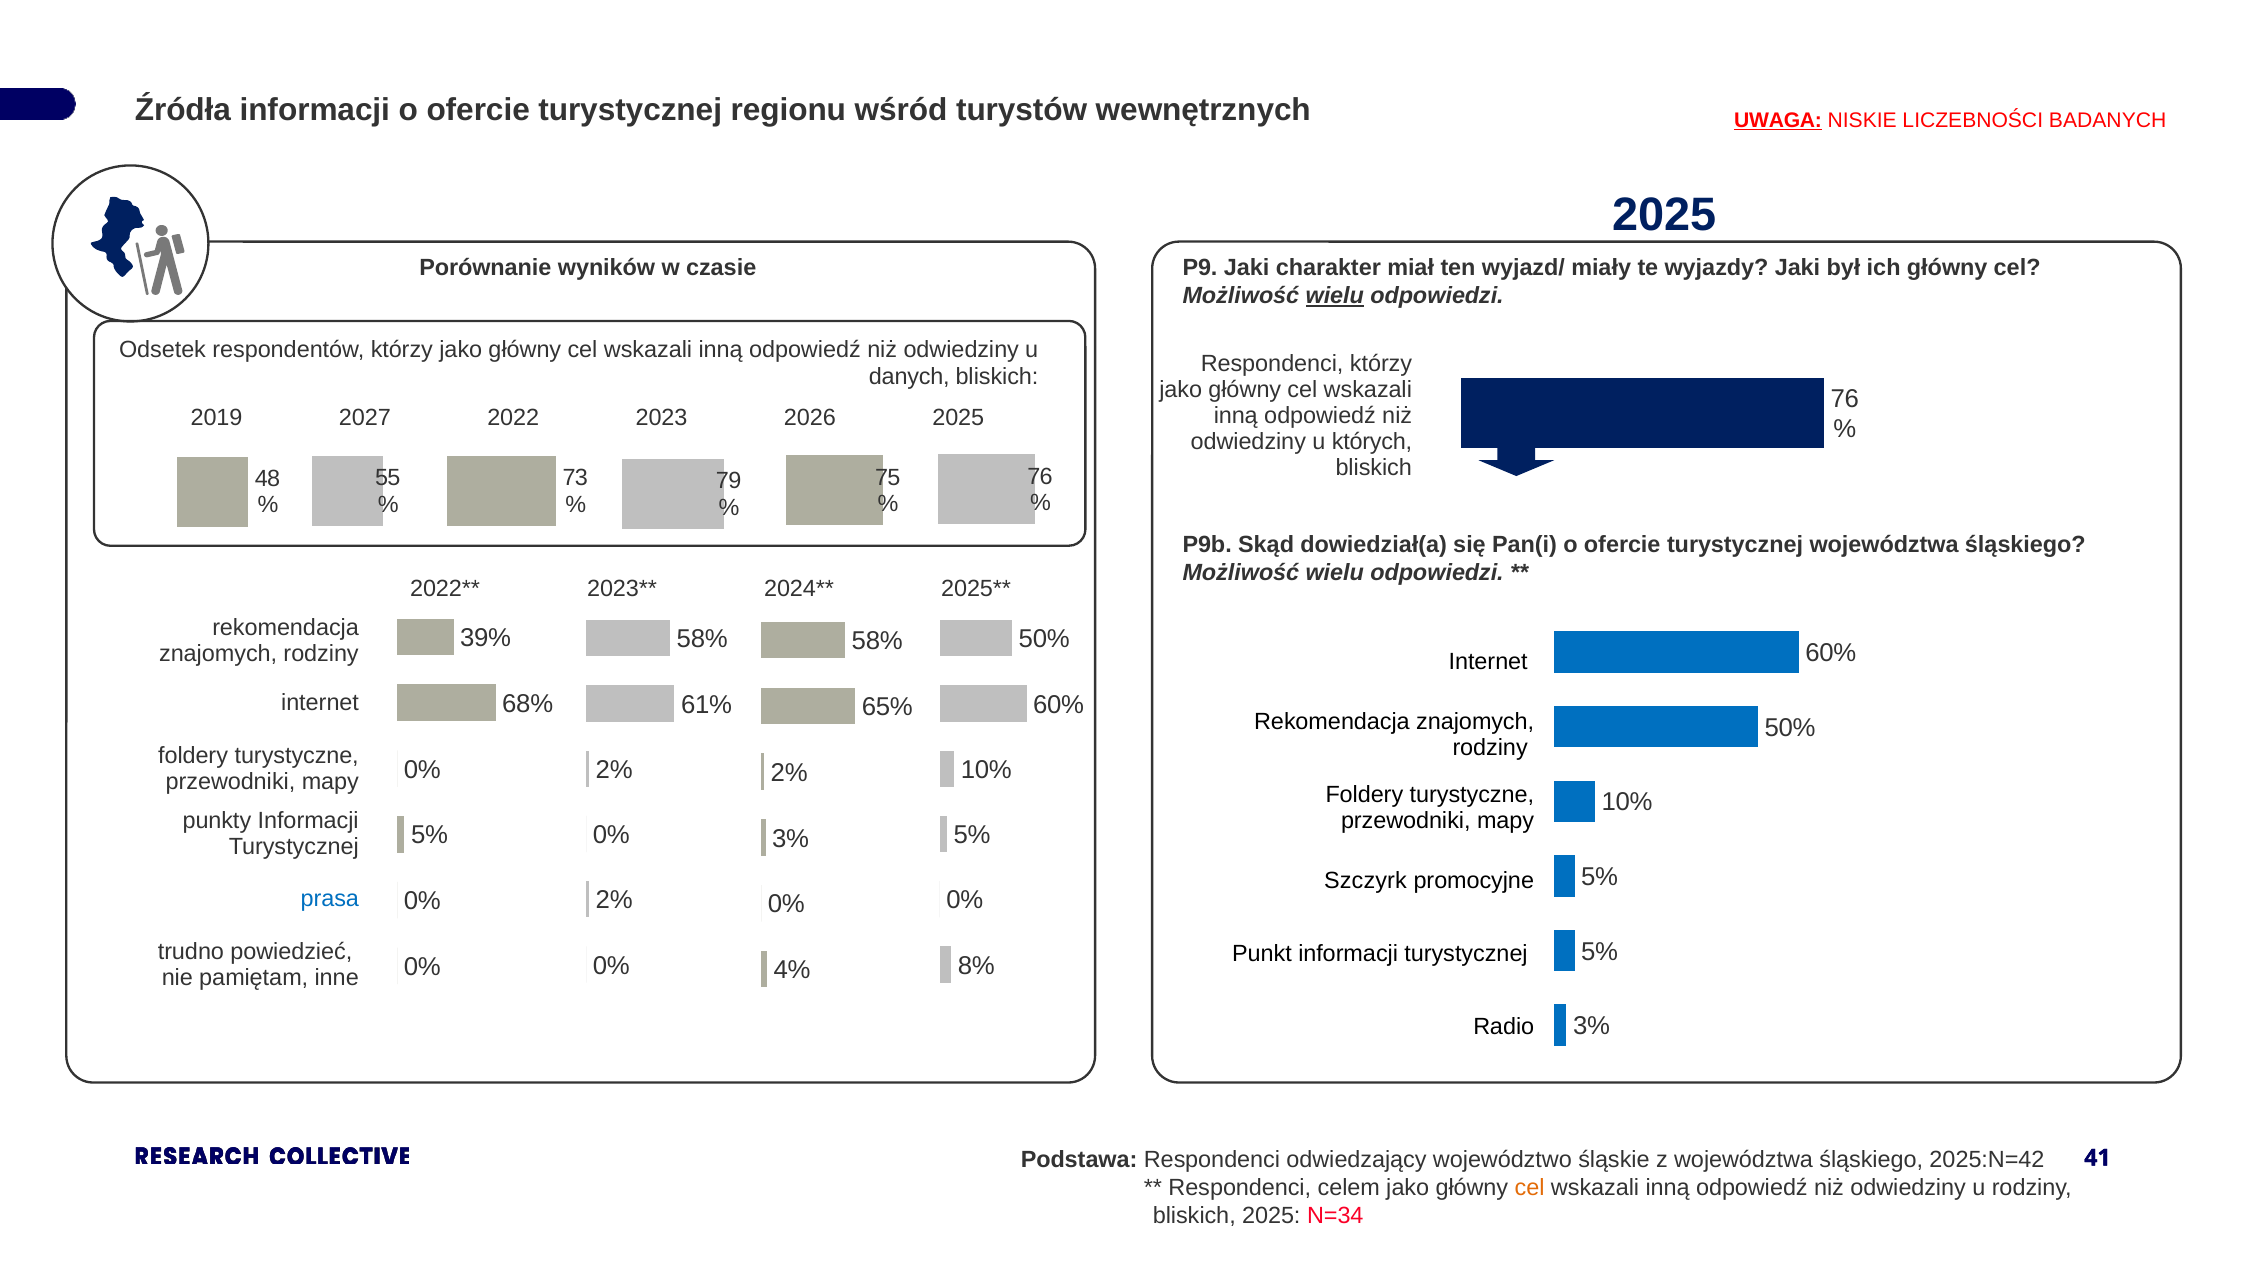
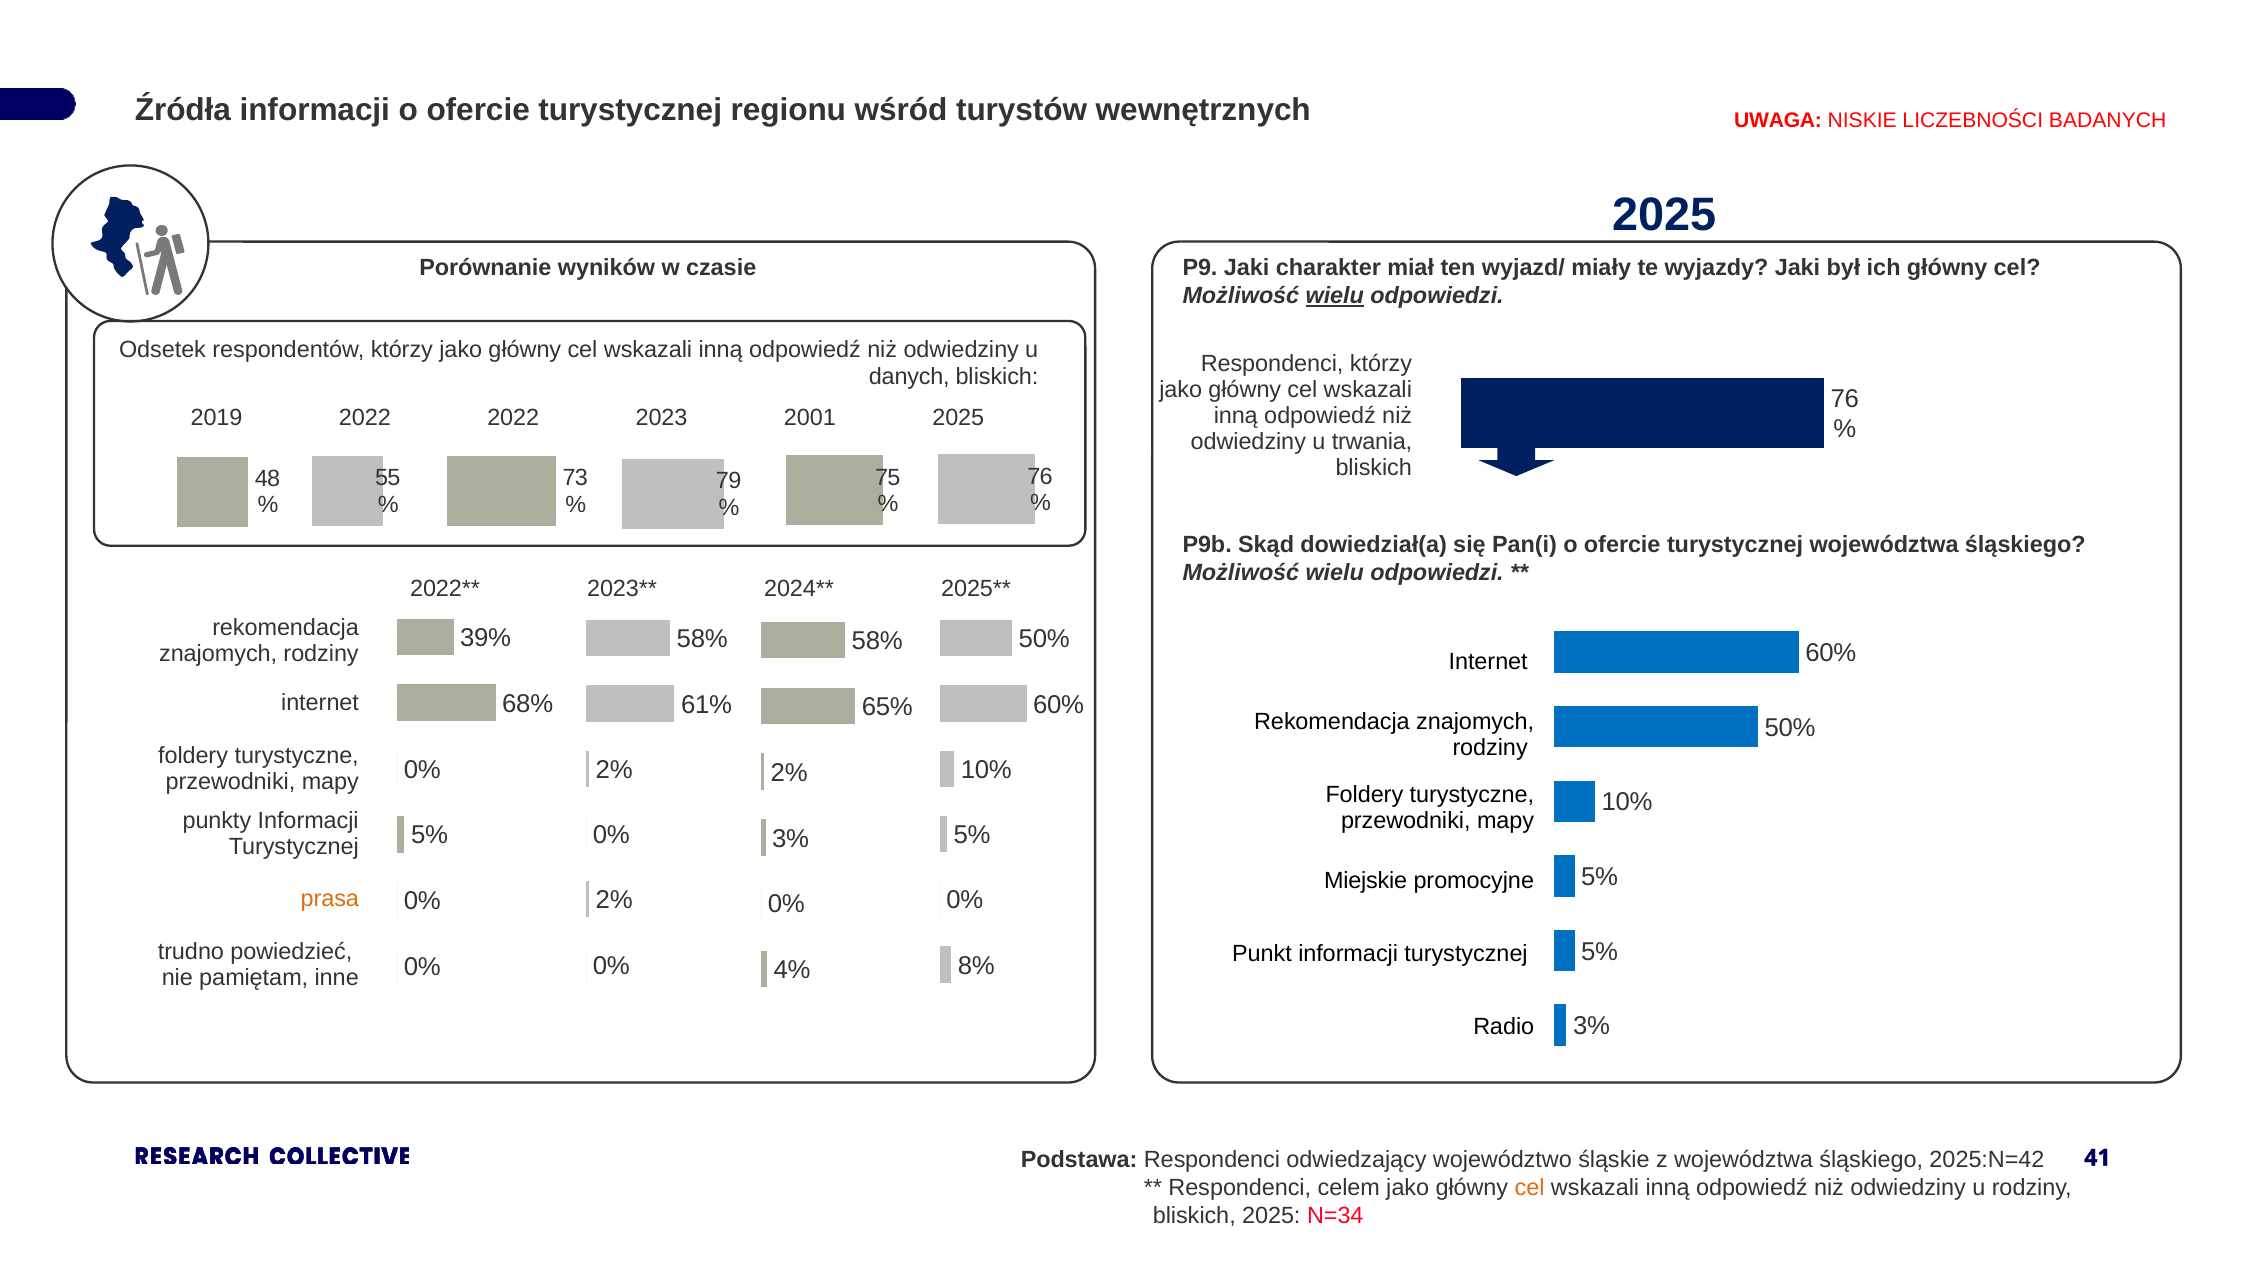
UWAGA underline: present -> none (1778, 121)
2019 2027: 2027 -> 2022 (365, 418)
2026: 2026 -> 2001 (810, 418)
których: których -> trwania (1372, 442)
Szczyrk: Szczyrk -> Miejskie (1366, 881)
prasa colour: blue -> orange (330, 898)
